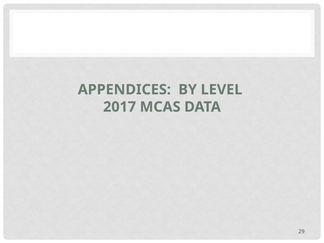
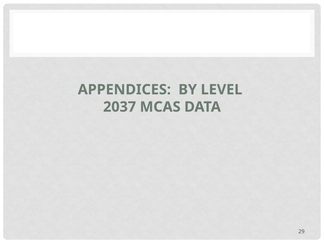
2017: 2017 -> 2037 (120, 107)
